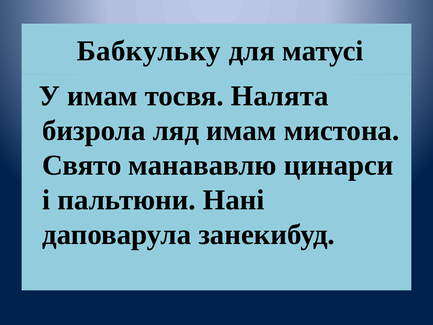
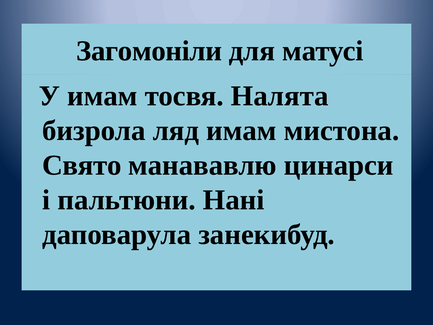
Бабкульку: Бабкульку -> Загомоніли (149, 51)
